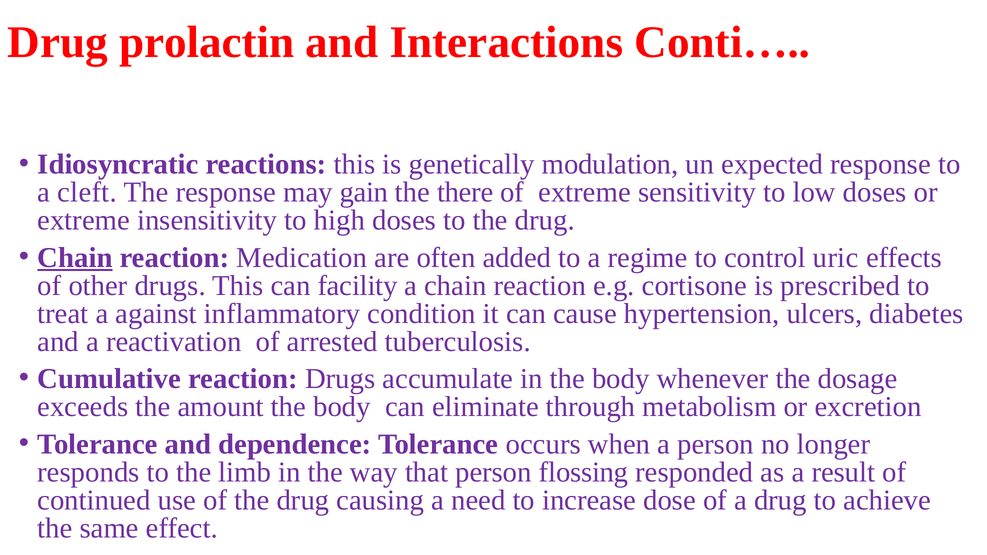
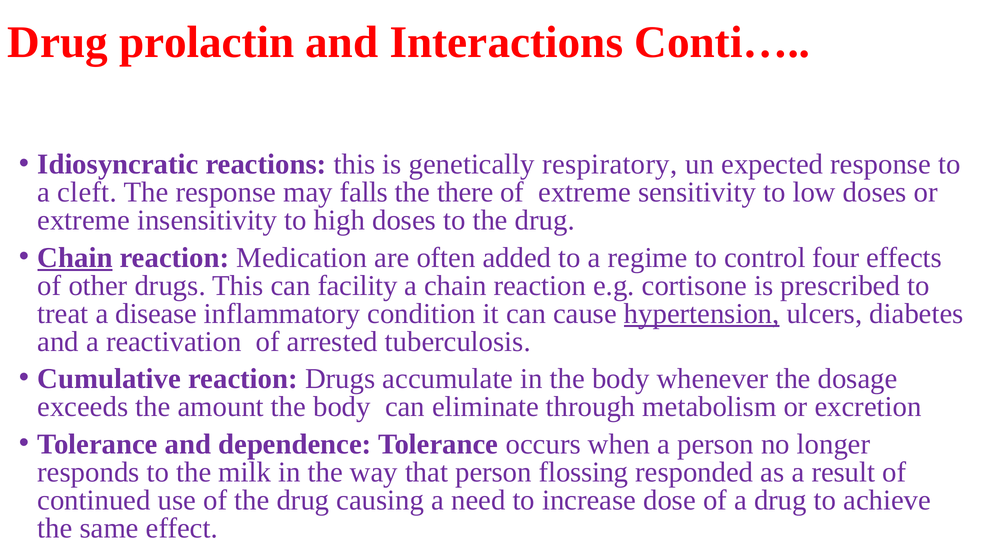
modulation: modulation -> respiratory (610, 164)
gain: gain -> falls (364, 192)
uric: uric -> four (836, 258)
against: against -> disease (156, 314)
hypertension underline: none -> present (702, 314)
limb: limb -> milk (245, 472)
